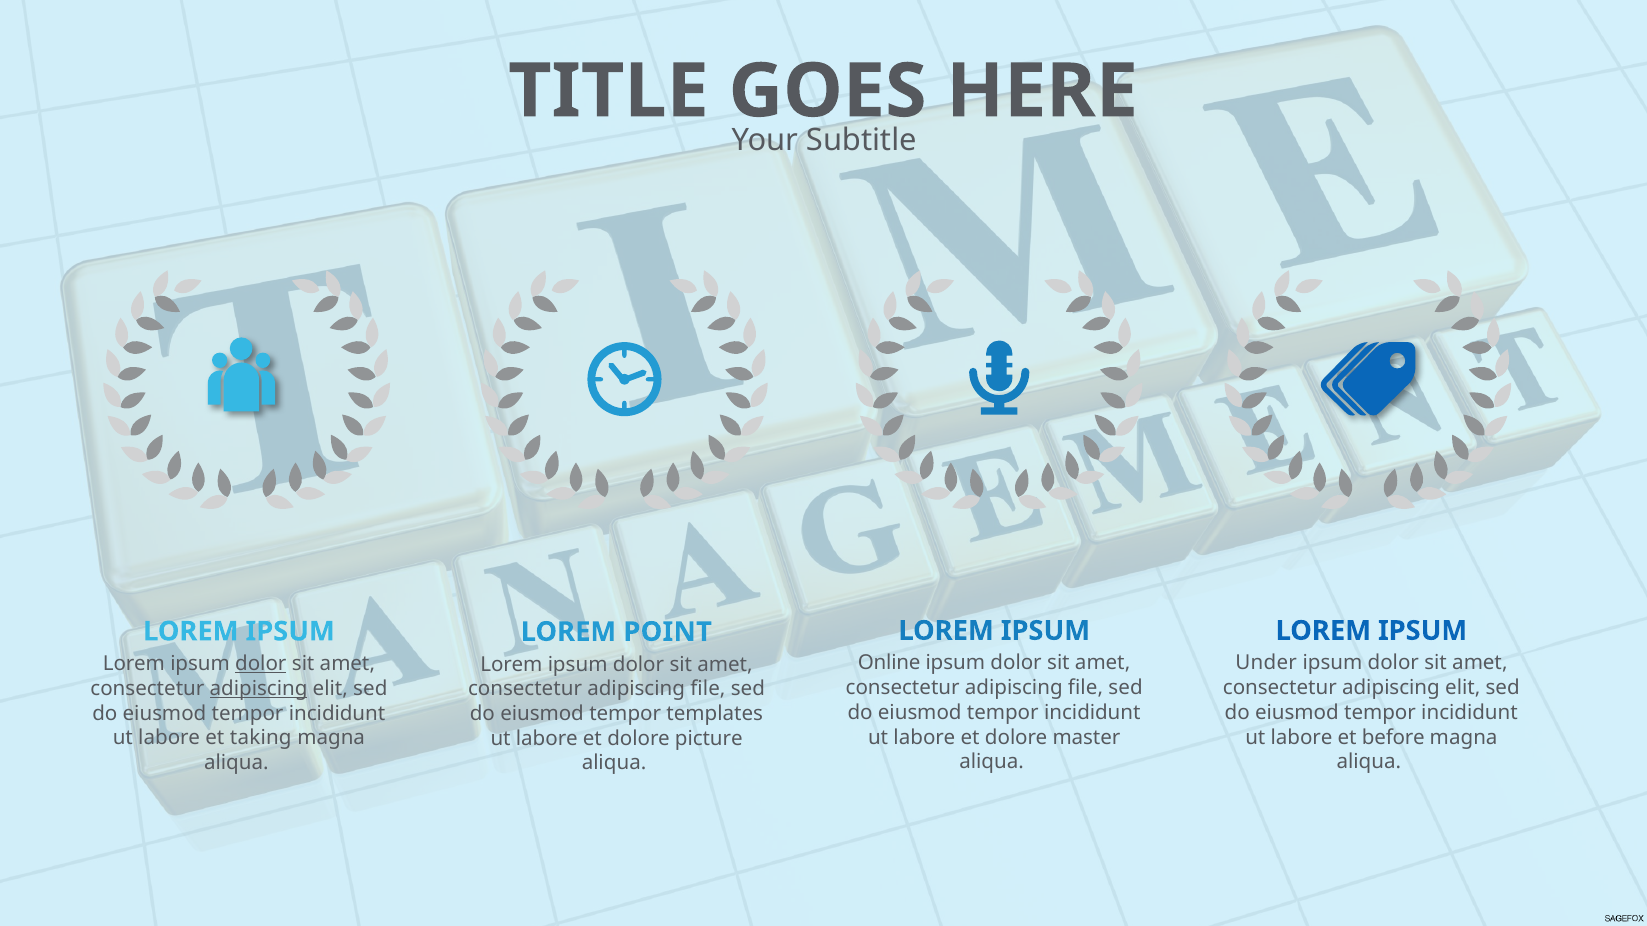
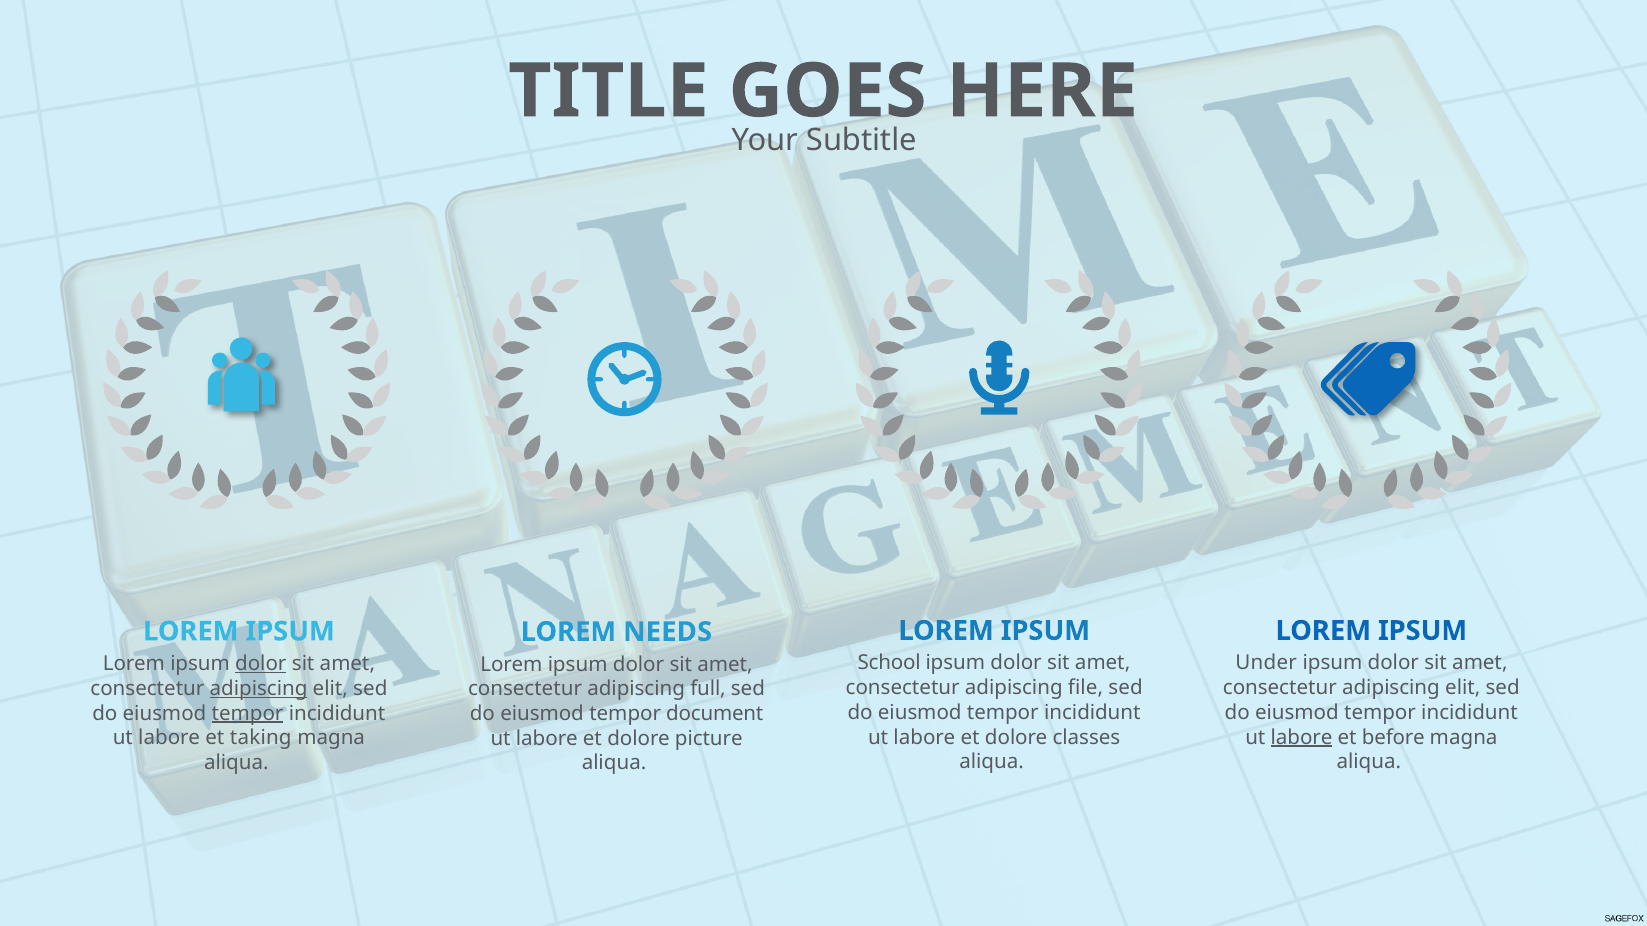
POINT: POINT -> NEEDS (668, 632)
Online: Online -> School (889, 663)
file: file -> full (708, 689)
tempor underline: none -> present (248, 714)
templates: templates -> document (715, 714)
master: master -> classes (1086, 738)
labore underline: none -> present (1302, 738)
